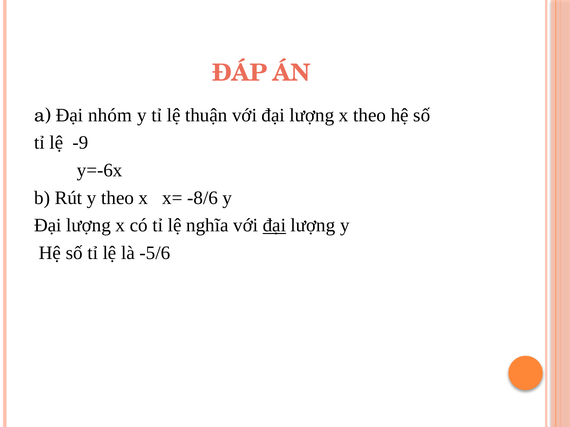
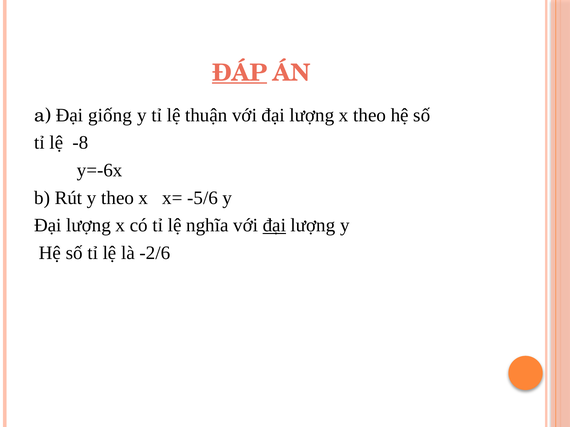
ĐÁP underline: none -> present (240, 73)
nhóm: nhóm -> giống (110, 115)
-9: -9 -> -8 (81, 143)
-8/6: -8/6 -> -5/6 (203, 198)
-5/6: -5/6 -> -2/6 (155, 253)
